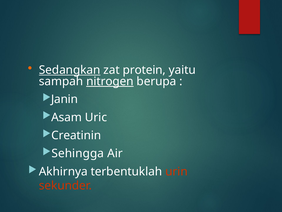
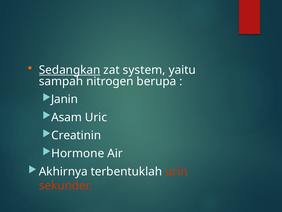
protein: protein -> system (144, 70)
nitrogen underline: present -> none (110, 81)
Sehingga: Sehingga -> Hormone (78, 153)
